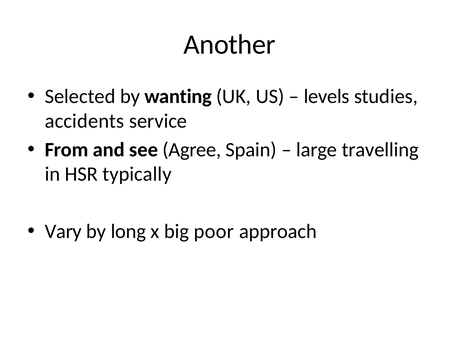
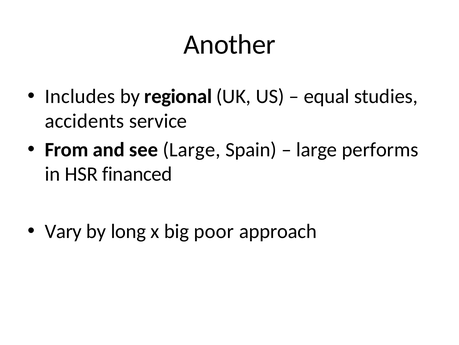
Selected: Selected -> Includes (80, 96)
wanting: wanting -> regional (178, 96)
levels: levels -> equal (327, 96)
see Agree: Agree -> Large (192, 149)
travelling: travelling -> performs (380, 149)
typically: typically -> financed (137, 174)
